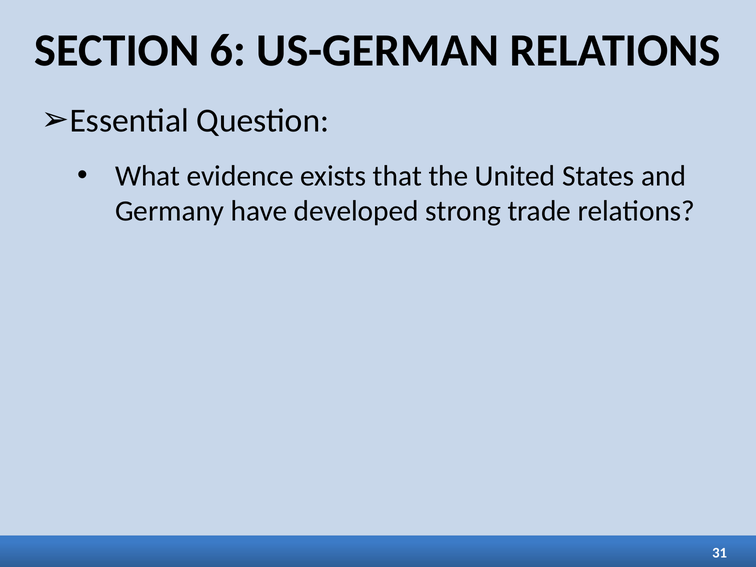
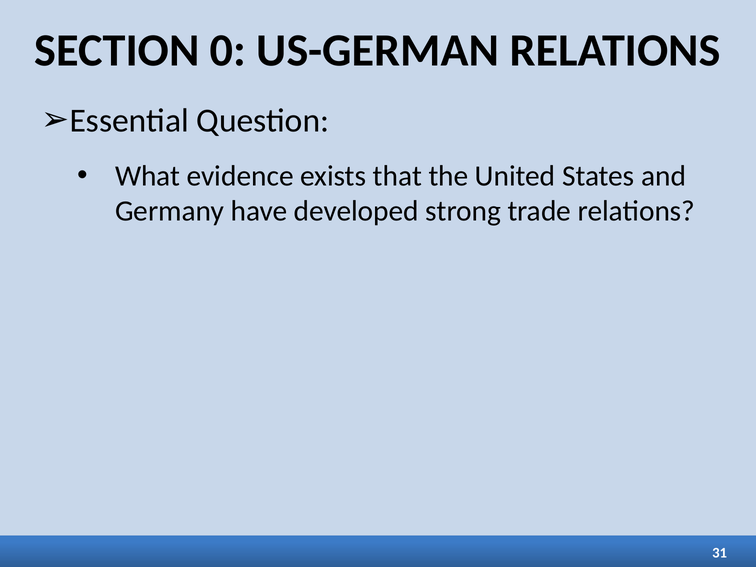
6: 6 -> 0 (228, 51)
